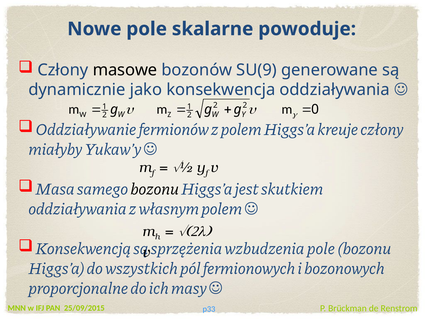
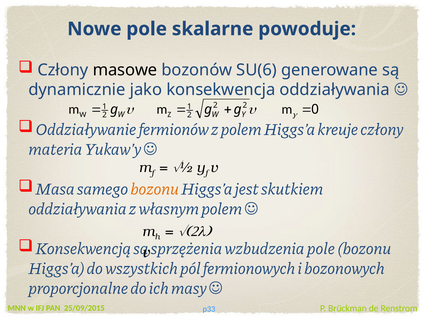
SU(9: SU(9 -> SU(6 (257, 70)
miałyby: miałyby -> materia (55, 149)
bozonu colour: black -> orange (155, 189)
